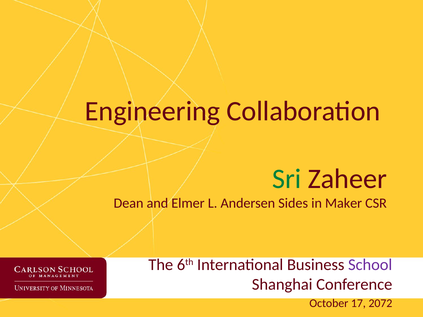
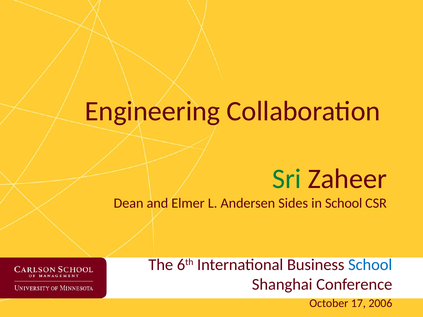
in Maker: Maker -> School (344, 203)
School colour: purple -> blue (370, 265)
2072: 2072 -> 2006 (380, 304)
